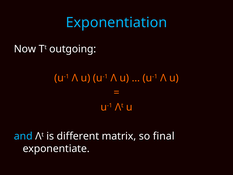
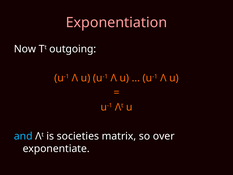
Exponentiation colour: light blue -> pink (116, 23)
different: different -> societies (78, 136)
final: final -> over (164, 136)
